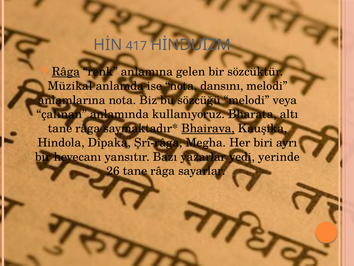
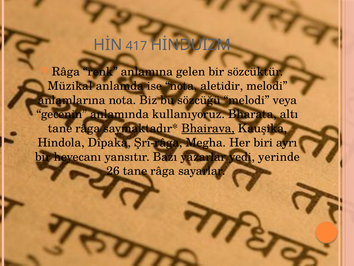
Râga underline: present -> none (66, 72)
dansını: dansını -> aletidir (222, 86)
çalınan: çalınan -> gecenin (62, 114)
